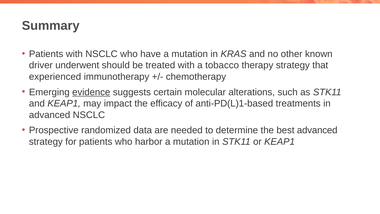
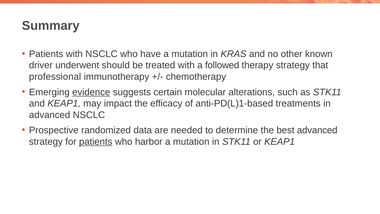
tobacco: tobacco -> followed (222, 65)
experienced: experienced -> professional (55, 77)
patients underline: none -> present (96, 142)
